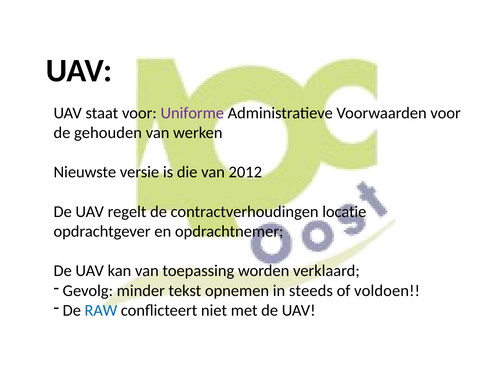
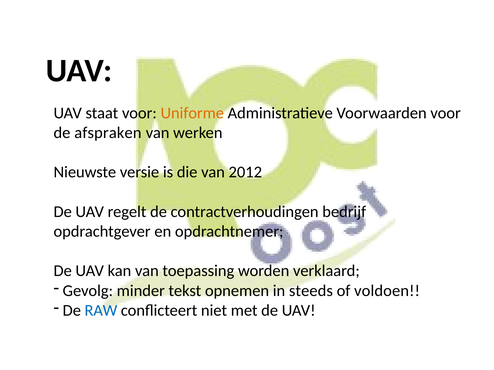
Uniforme colour: purple -> orange (192, 113)
gehouden: gehouden -> afspraken (108, 133)
locatie: locatie -> bedrijf (344, 212)
